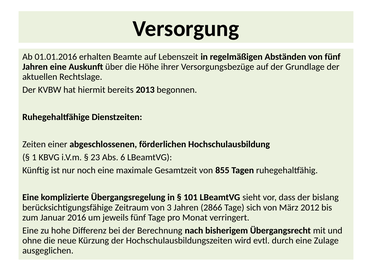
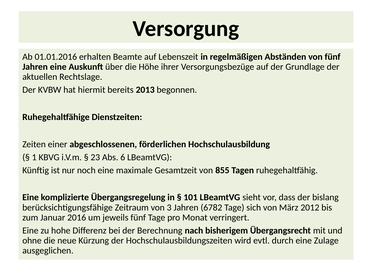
2866: 2866 -> 6782 (211, 207)
